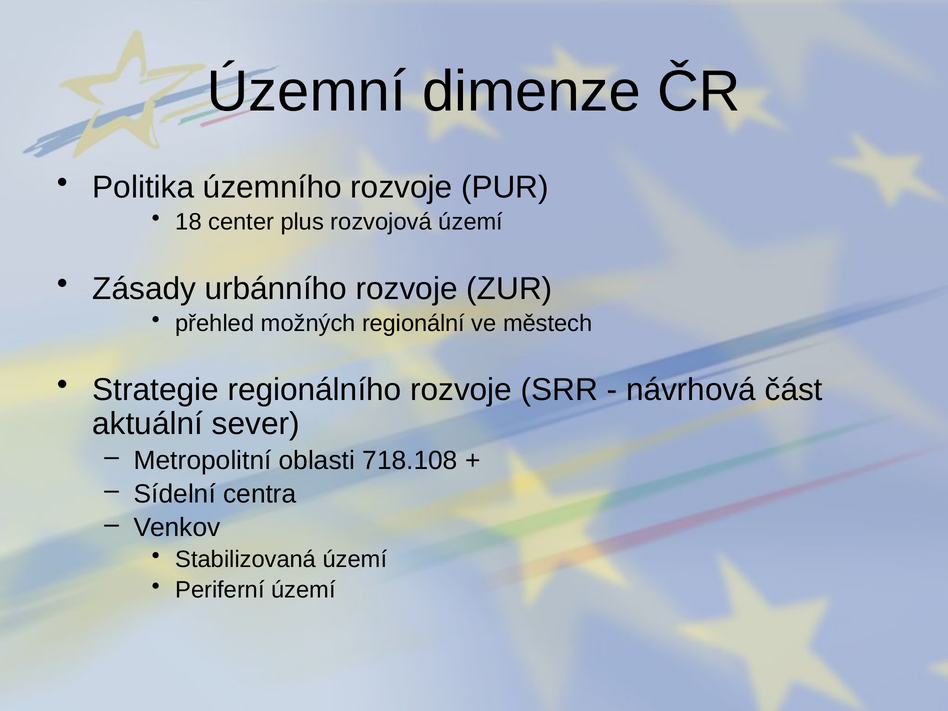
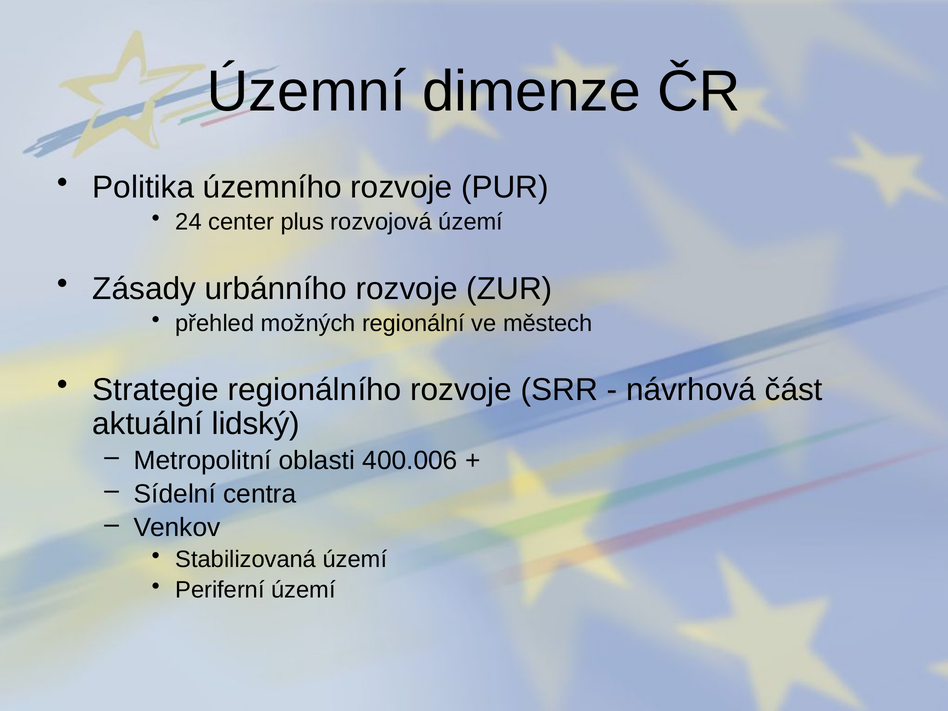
18: 18 -> 24 (189, 222)
sever: sever -> lidský (256, 424)
718.108: 718.108 -> 400.006 (410, 460)
